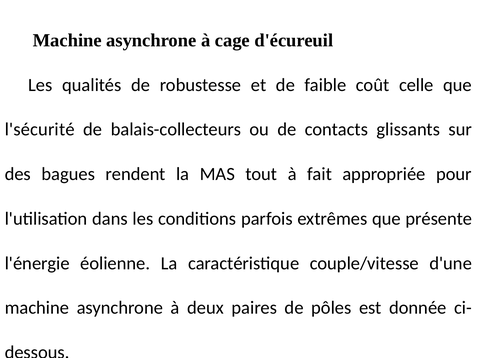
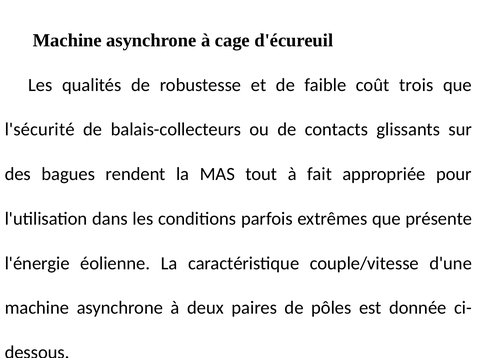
celle: celle -> trois (416, 85)
